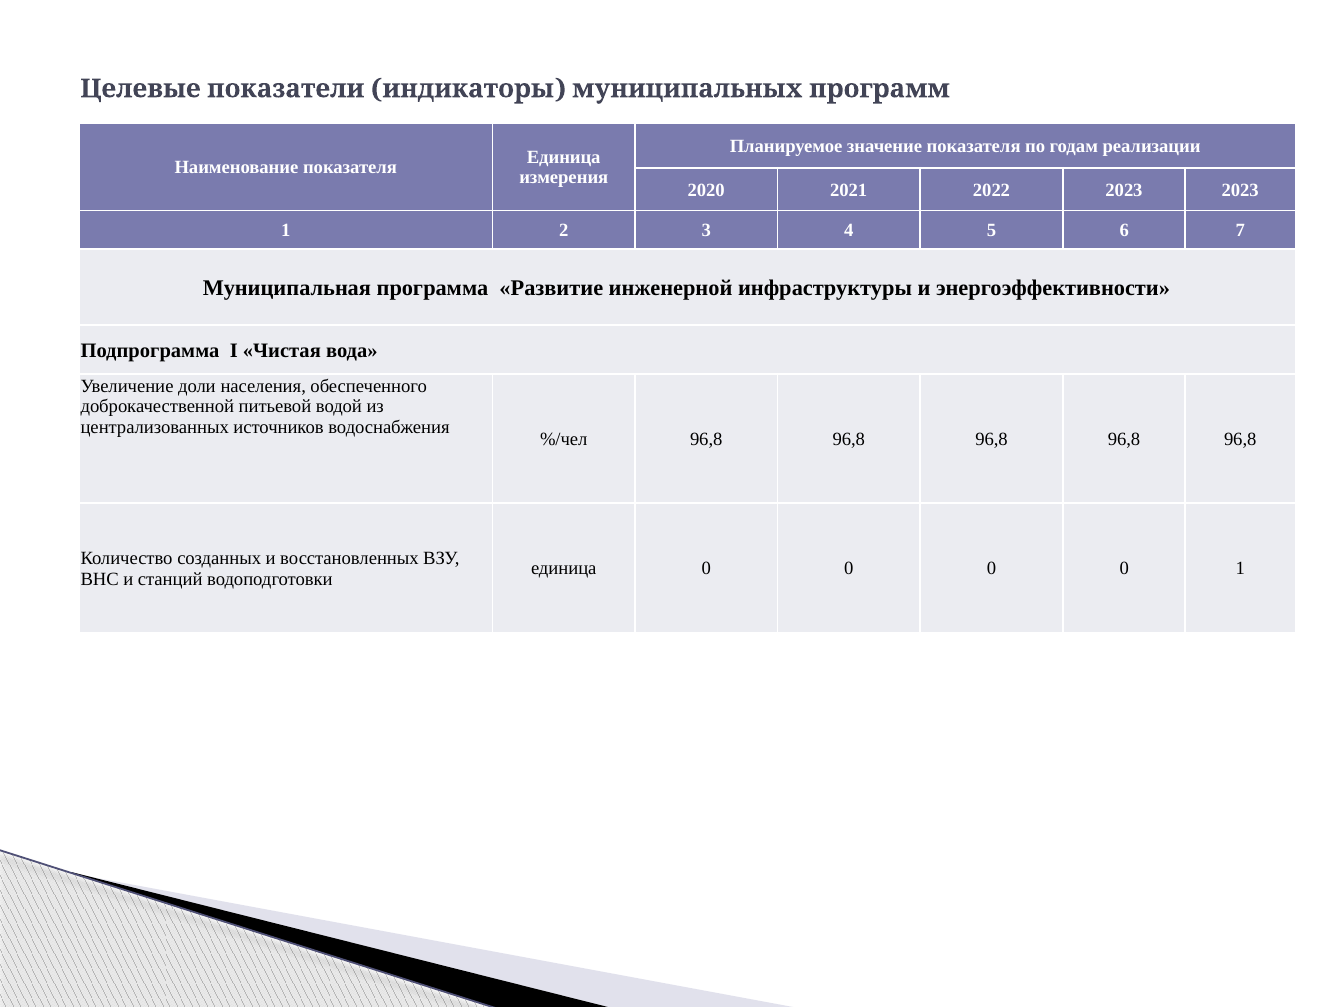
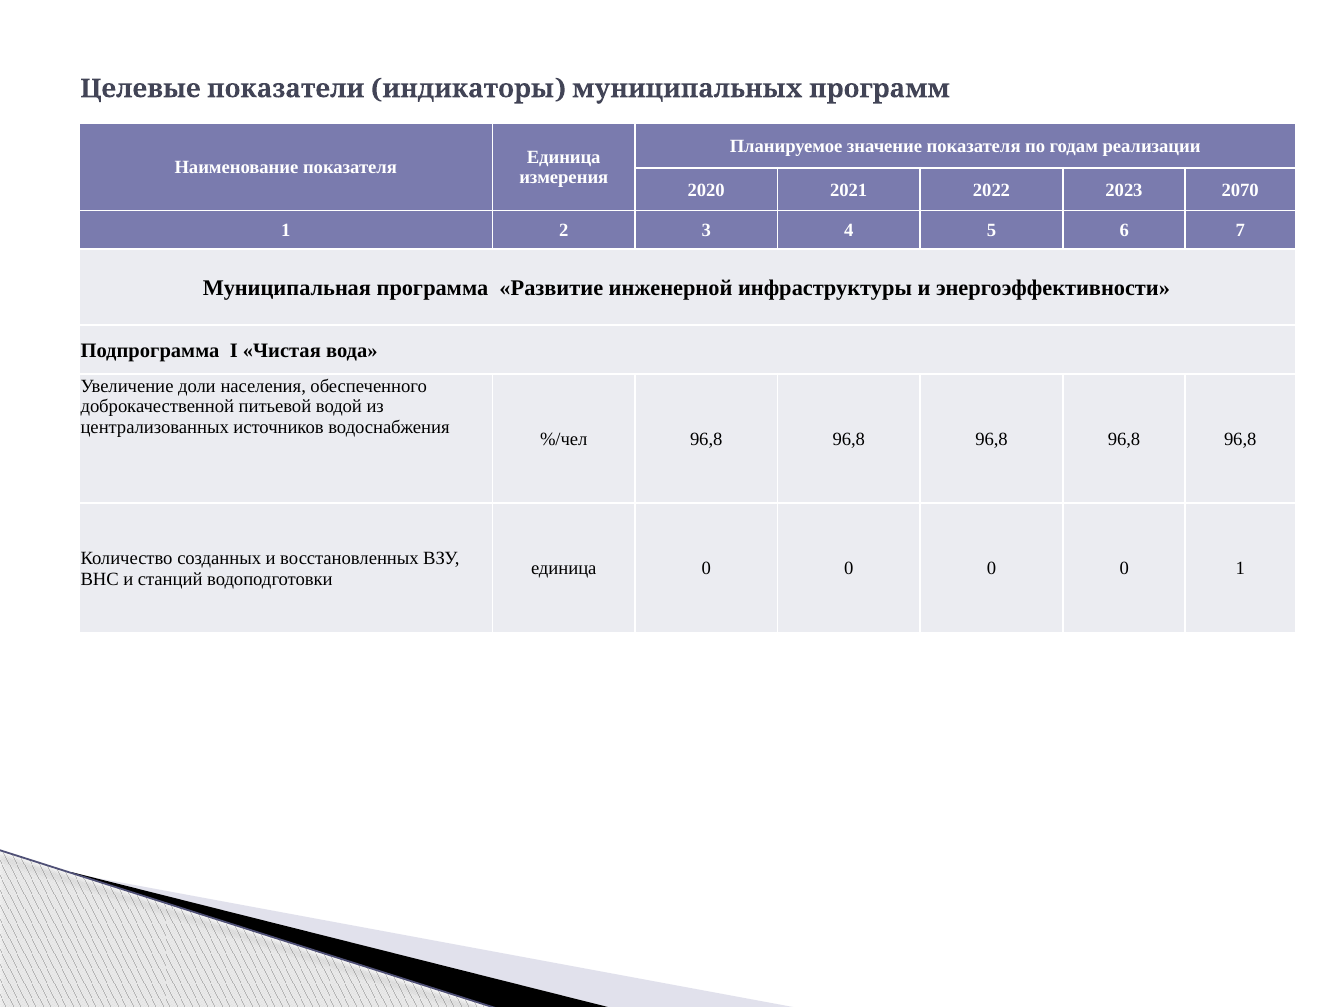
2023 2023: 2023 -> 2070 (1240, 190)
